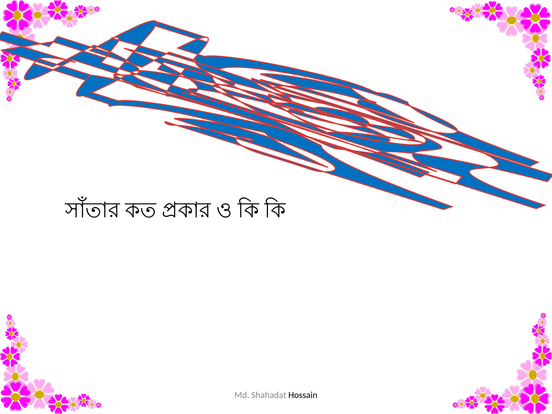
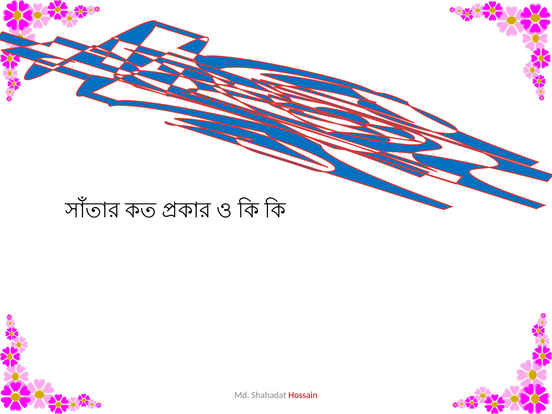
Hossain colour: black -> red (303, 395)
